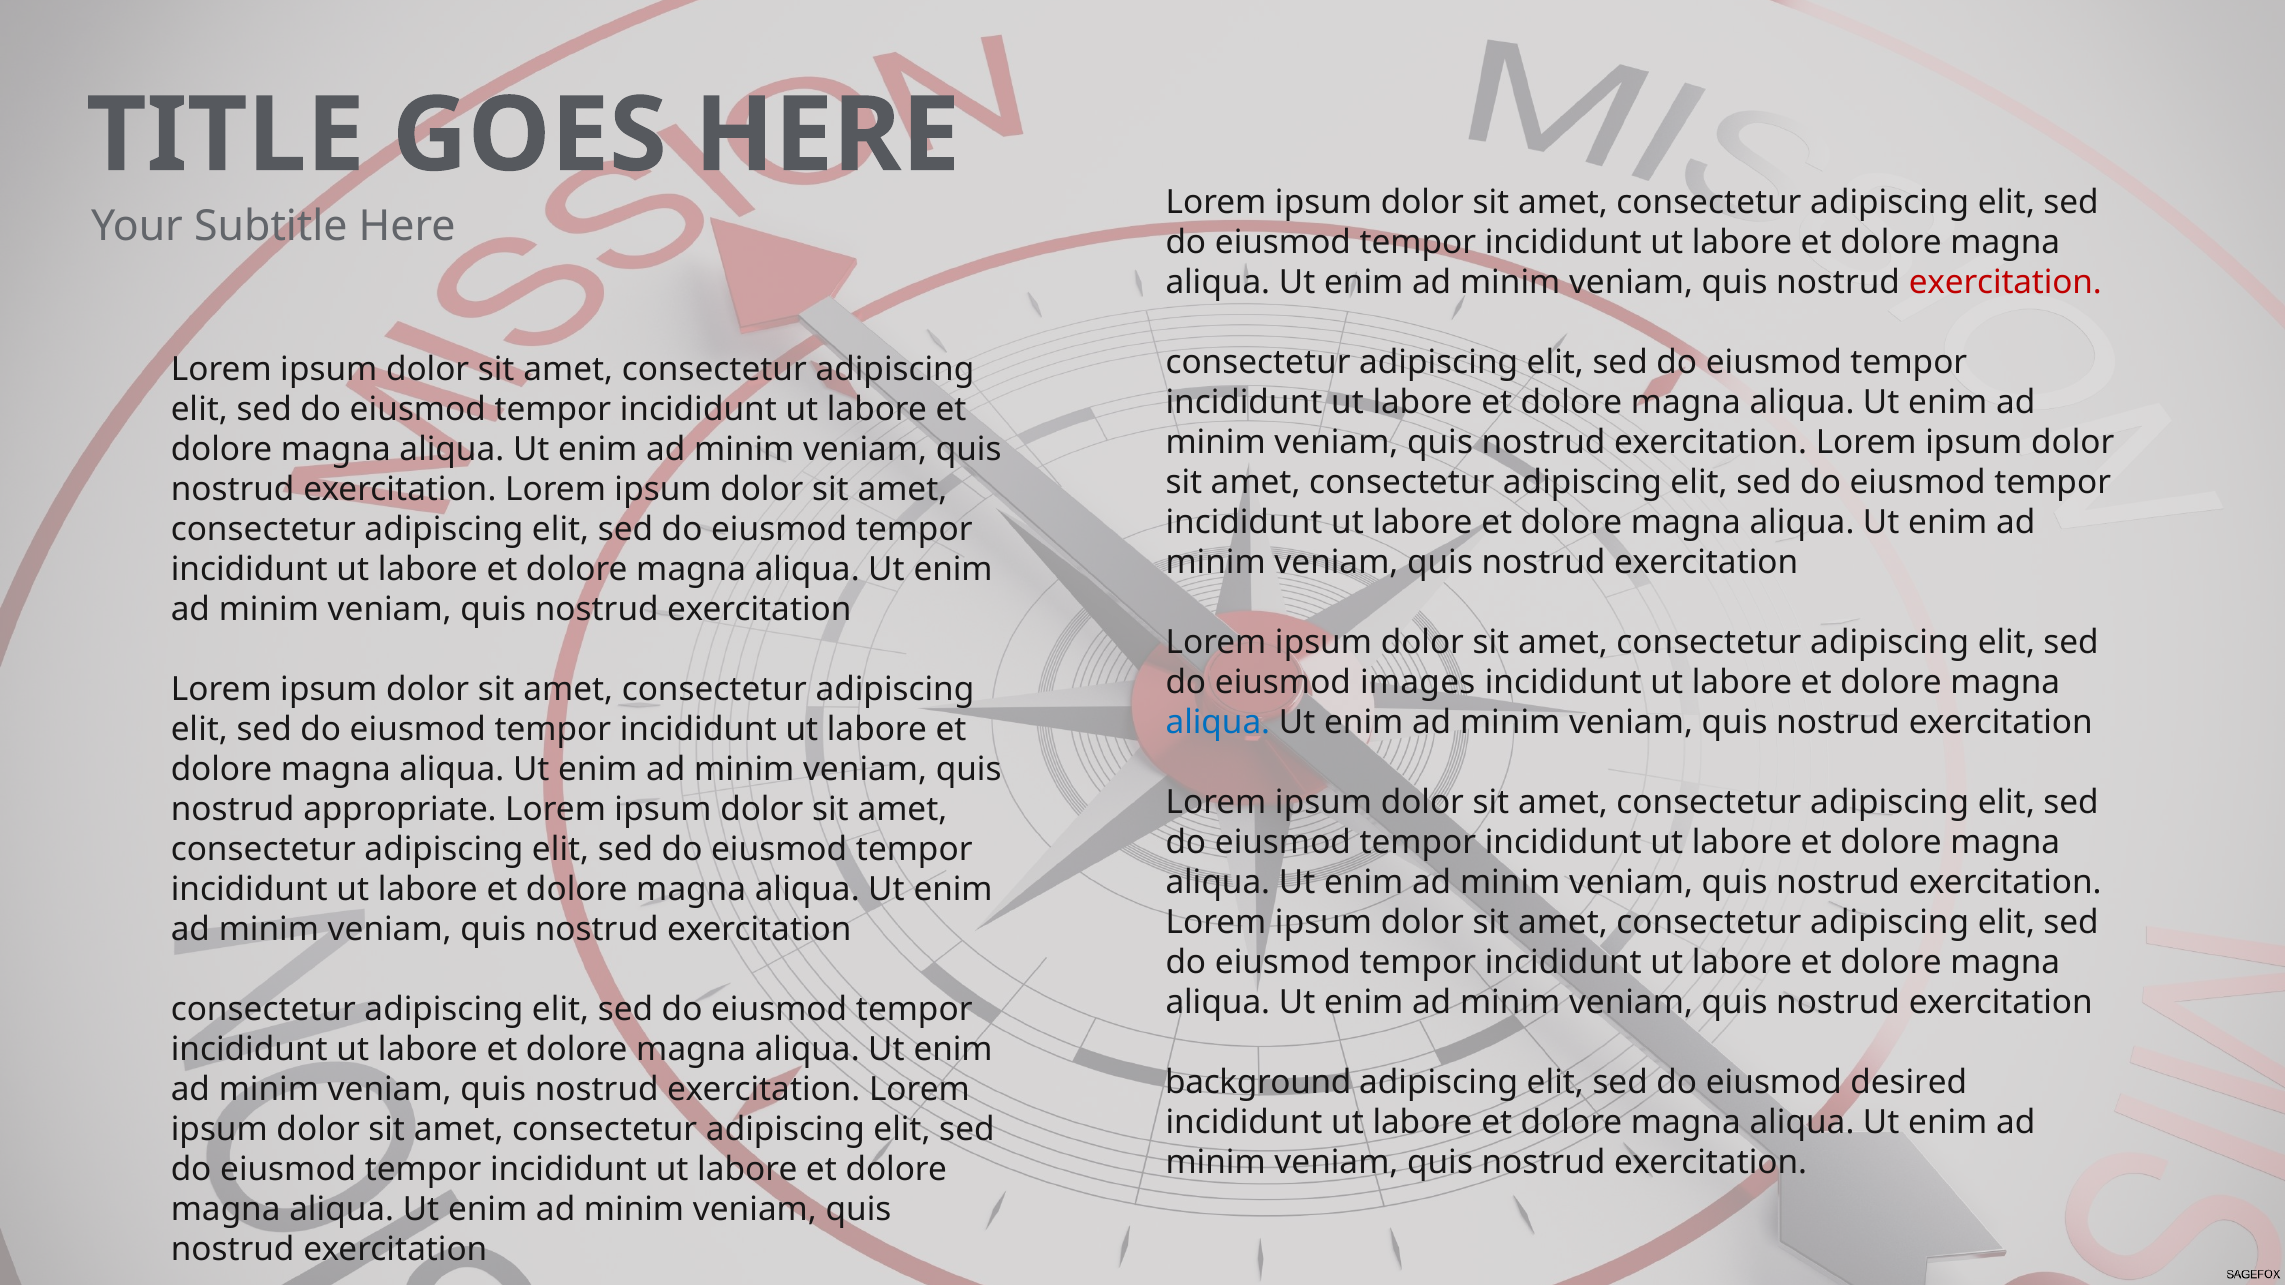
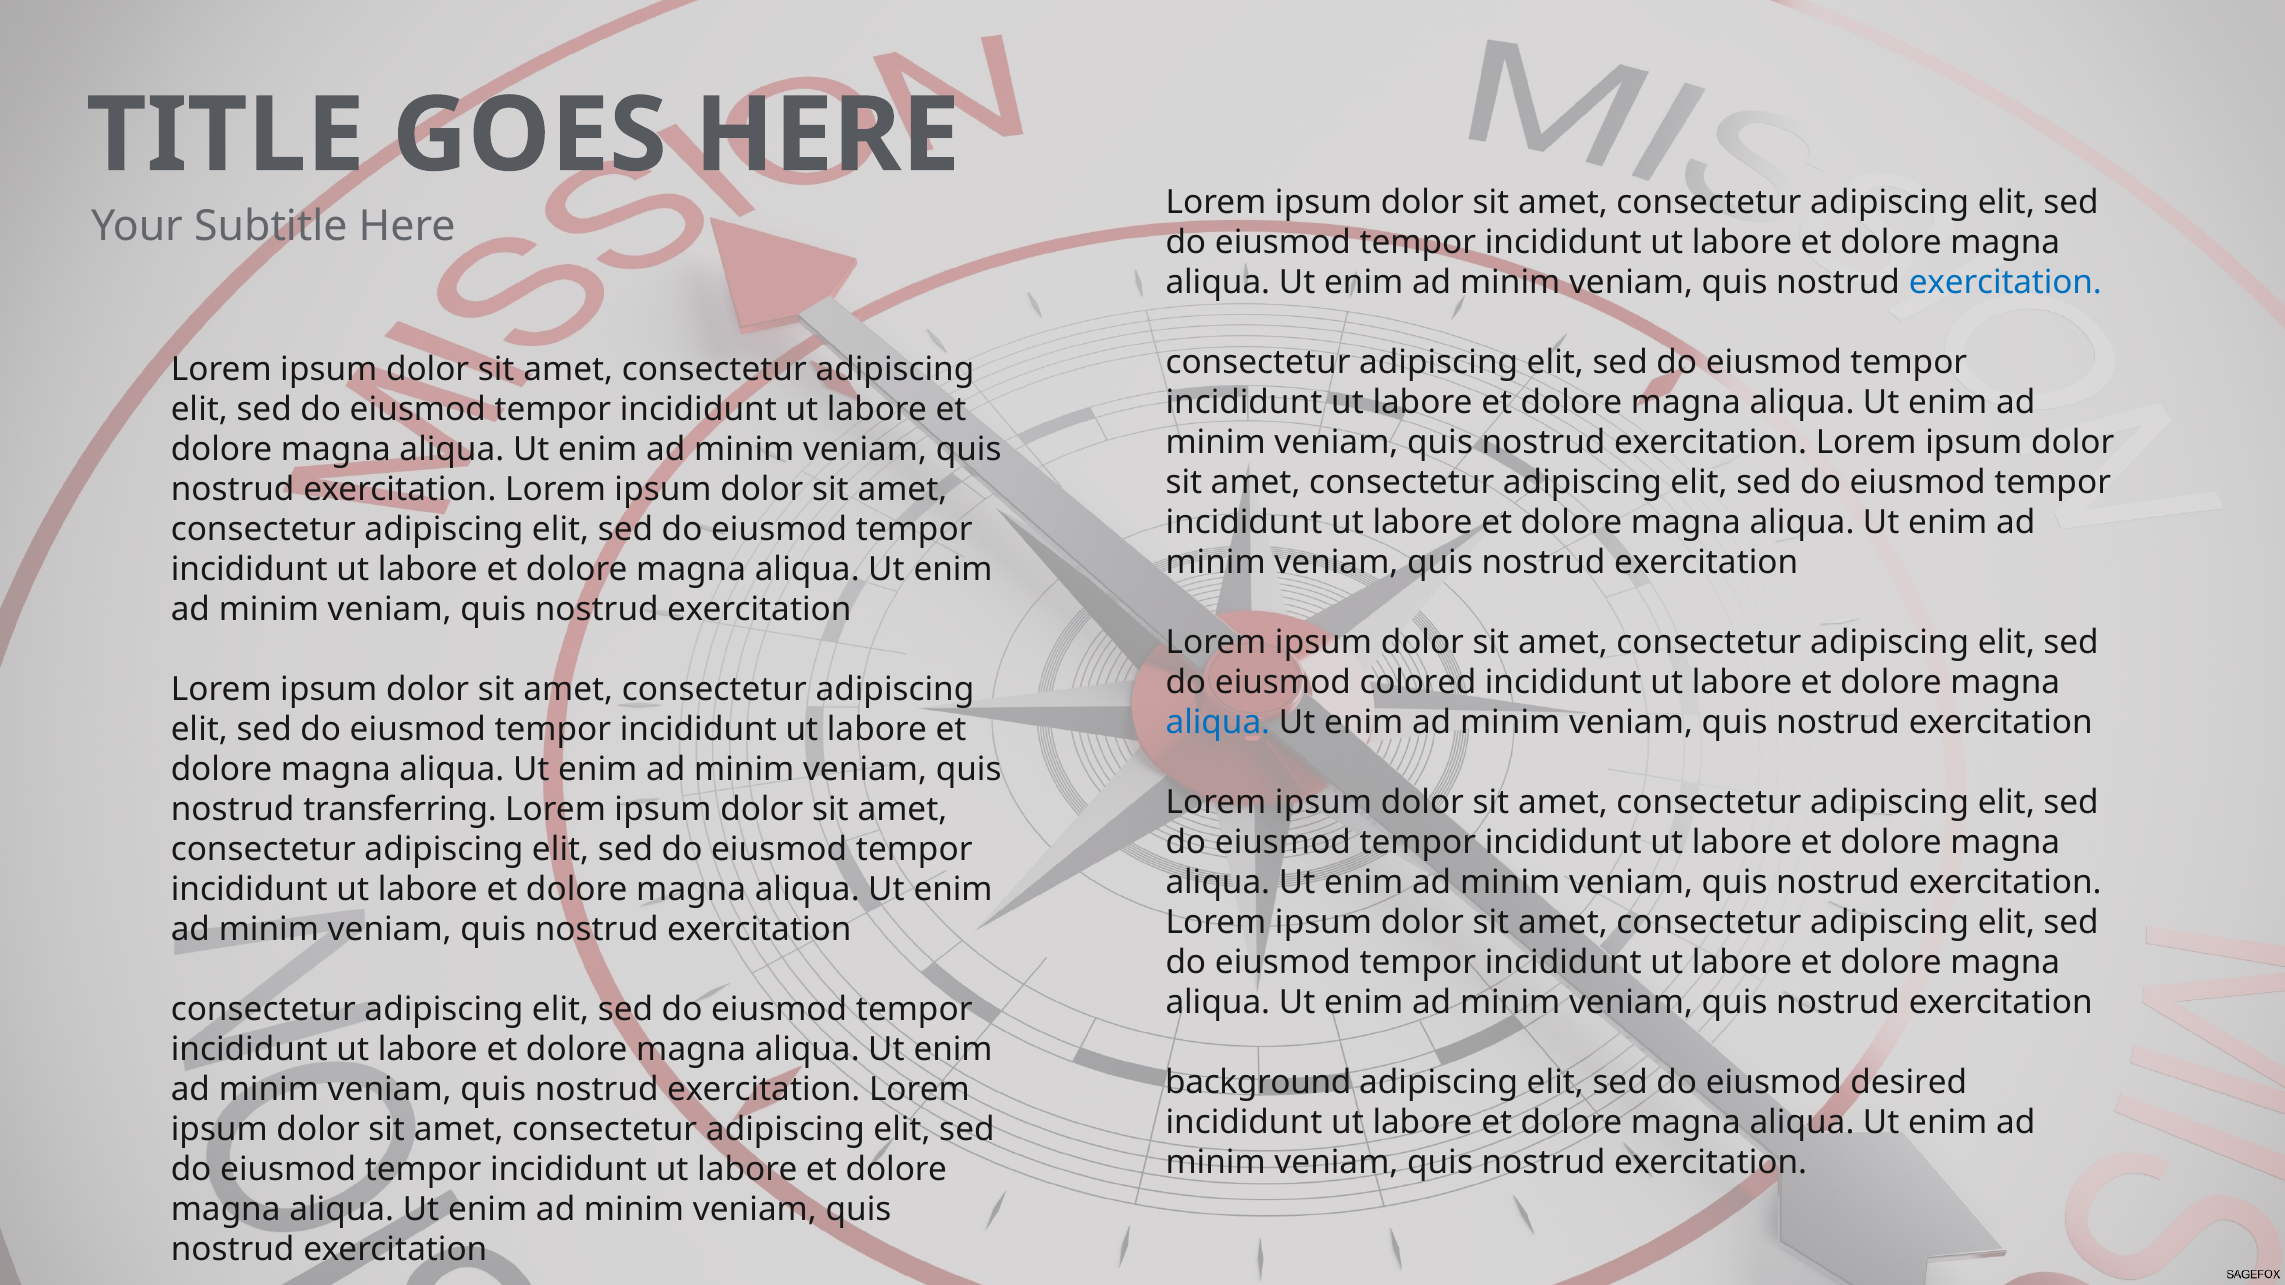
exercitation colour: red -> blue (2005, 282)
images: images -> colored (1418, 682)
appropriate: appropriate -> transferring (400, 810)
